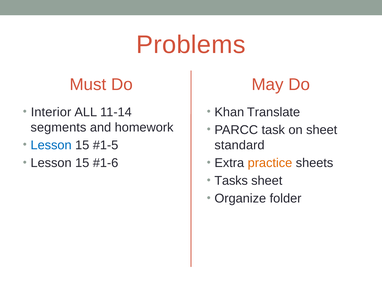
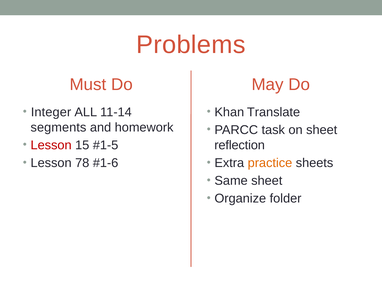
Interior: Interior -> Integer (51, 112)
standard: standard -> reflection (240, 145)
Lesson colour: blue -> red (51, 145)
15: 15 -> 78 (82, 163)
Tasks: Tasks -> Same (231, 181)
